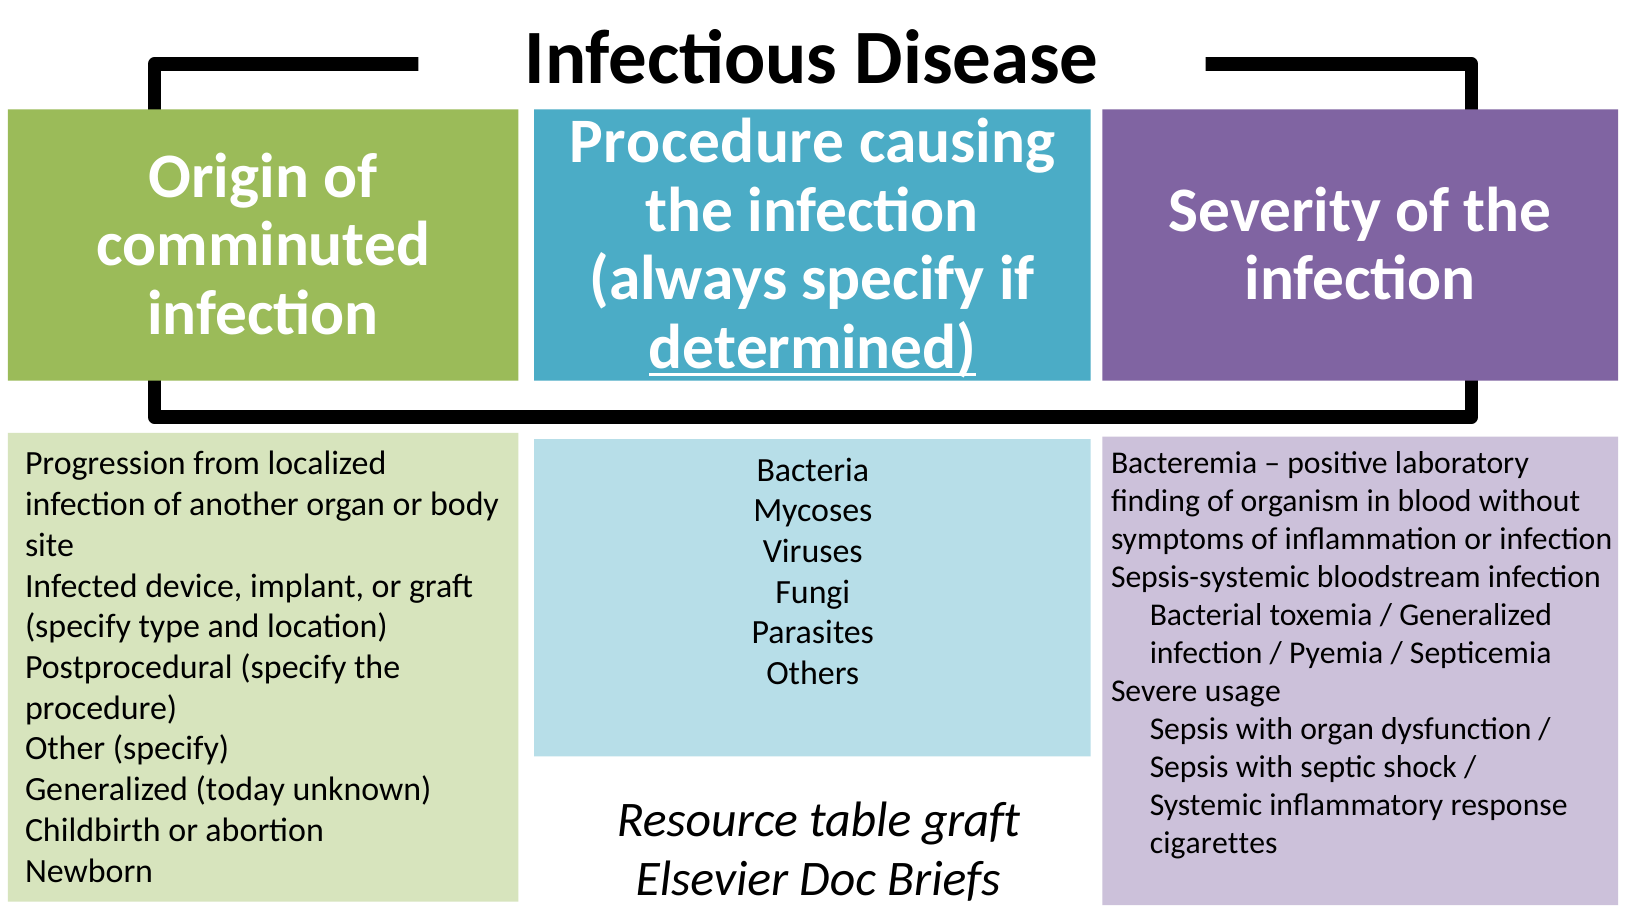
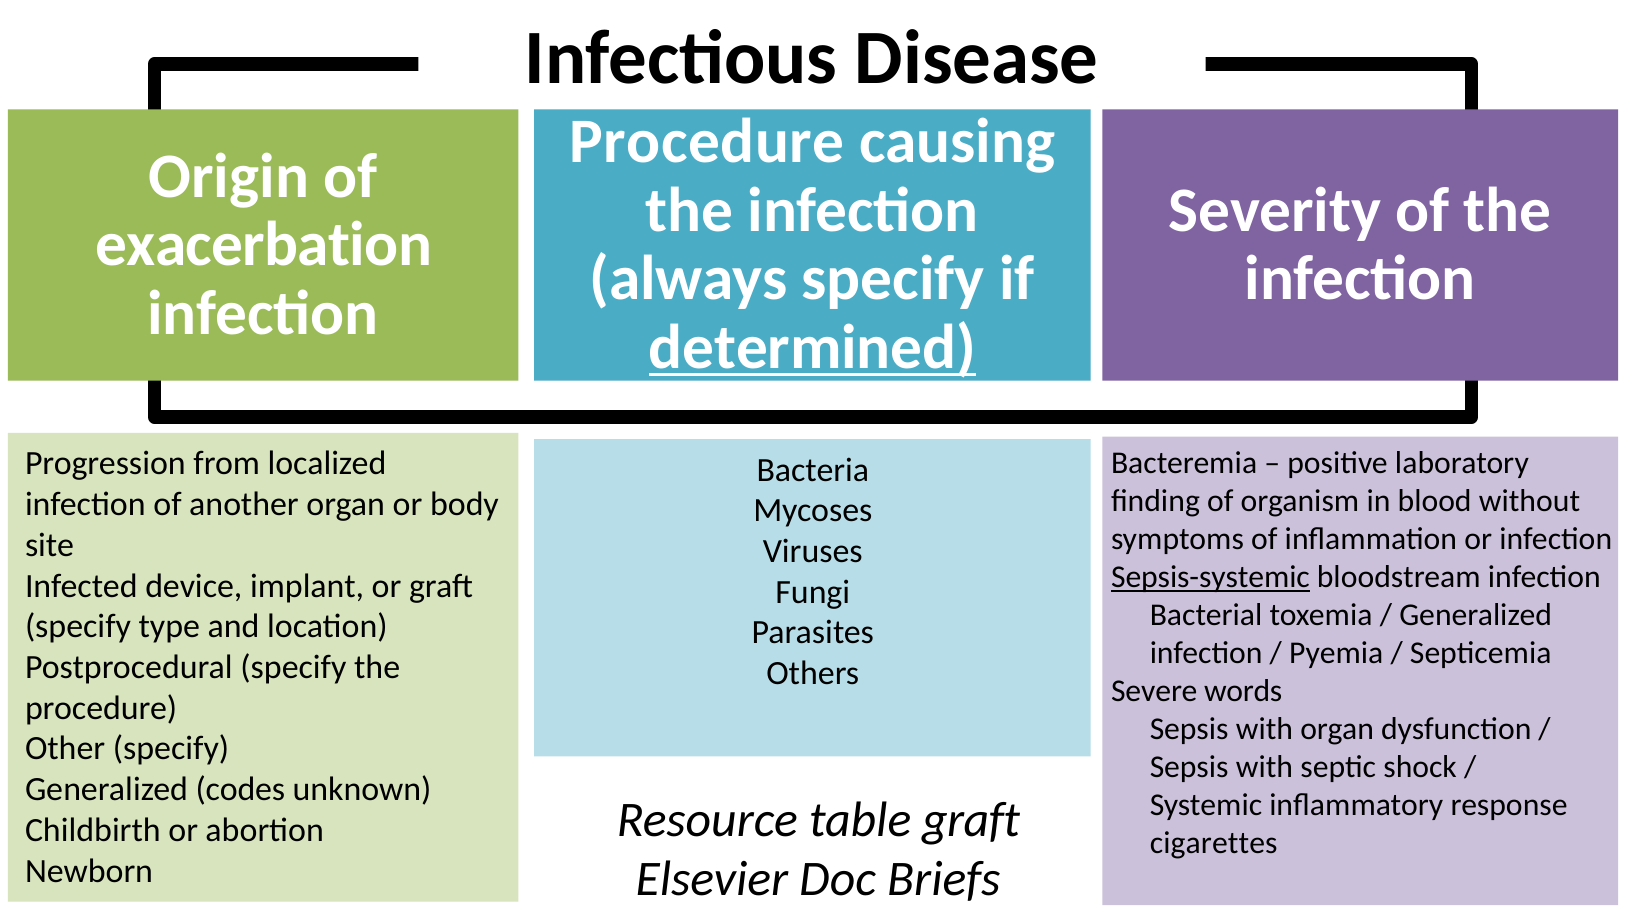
comminuted: comminuted -> exacerbation (264, 245)
Sepsis-systemic underline: none -> present (1210, 577)
usage: usage -> words (1243, 692)
today: today -> codes (240, 790)
